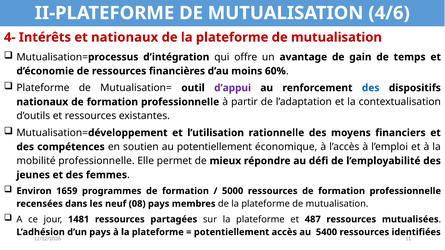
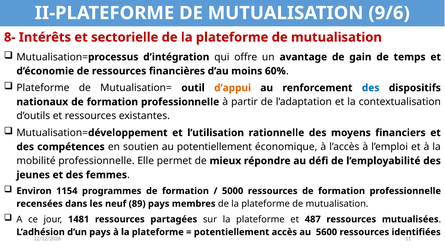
4/6: 4/6 -> 9/6 (389, 13)
4-: 4- -> 8- (10, 37)
et nationaux: nationaux -> sectorielle (125, 37)
d’appui colour: purple -> orange (233, 88)
1659: 1659 -> 1154 (67, 191)
08: 08 -> 89 (137, 204)
5400: 5400 -> 5600 (326, 232)
